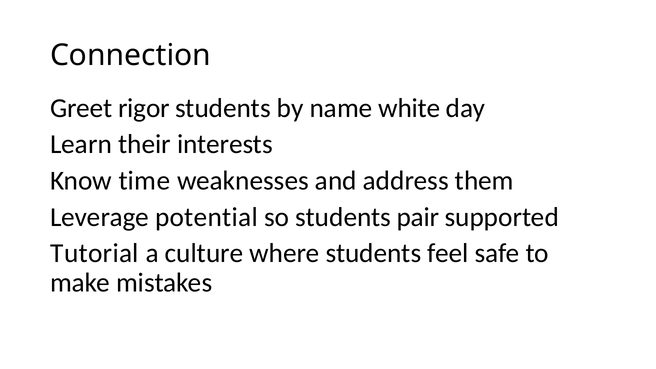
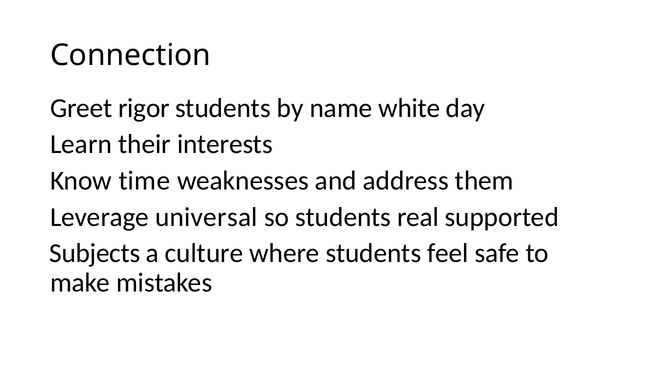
potential: potential -> universal (206, 217)
pair: pair -> real (418, 217)
Tutorial: Tutorial -> Subjects (95, 253)
